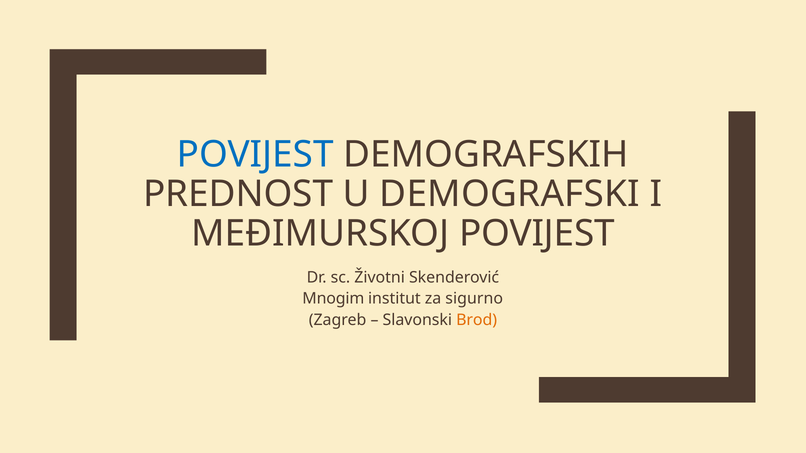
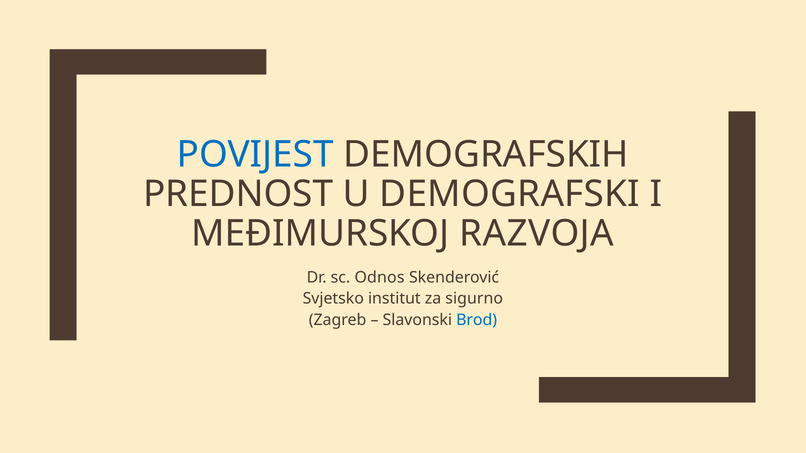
MEĐIMURSKOJ POVIJEST: POVIJEST -> RAZVOJA (537, 234)
Životni: Životni -> Odnos (380, 278)
Mnogim: Mnogim -> Svjetsko (333, 299)
Brod colour: orange -> blue (477, 320)
